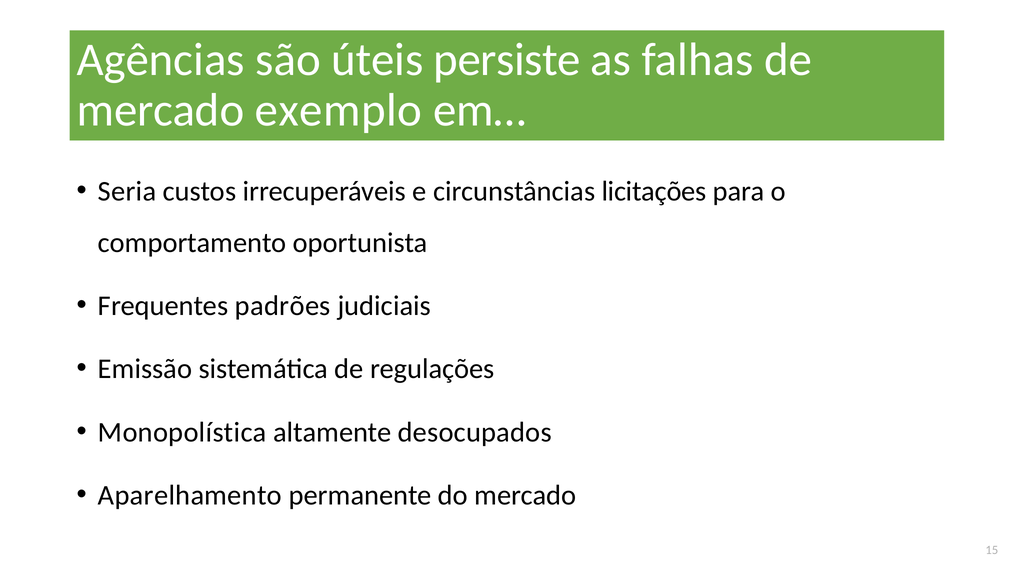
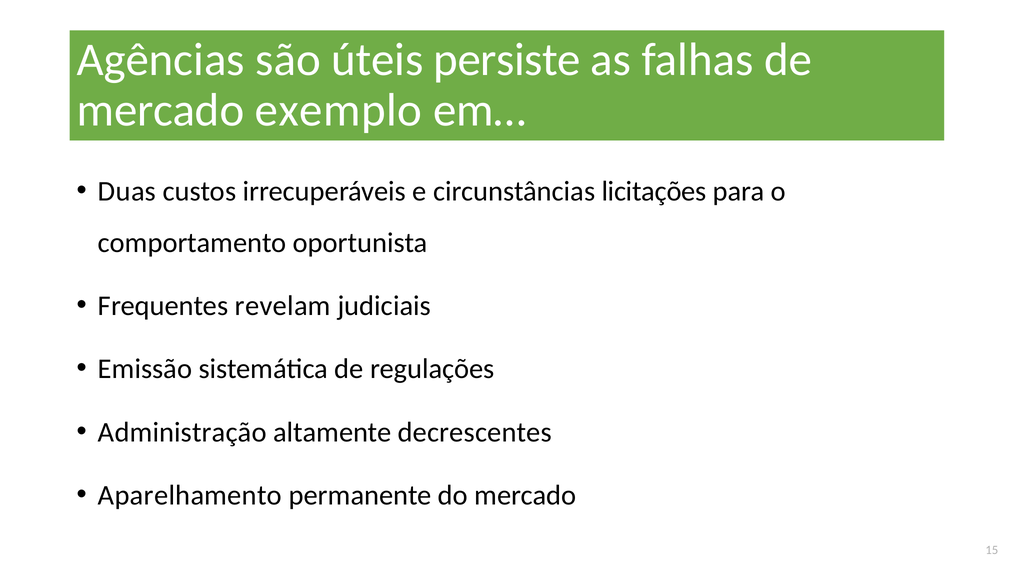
Seria: Seria -> Duas (127, 192)
padrões: padrões -> revelam (283, 306)
Monopolística: Monopolística -> Administração (182, 432)
desocupados: desocupados -> decrescentes (475, 432)
